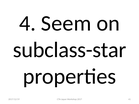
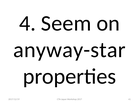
subclass-star: subclass-star -> anyway-star (69, 50)
